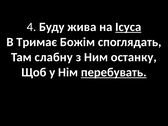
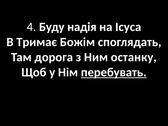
жива: жива -> надія (82, 27)
Ісуса underline: present -> none (128, 27)
слабну: слабну -> дорога (54, 57)
